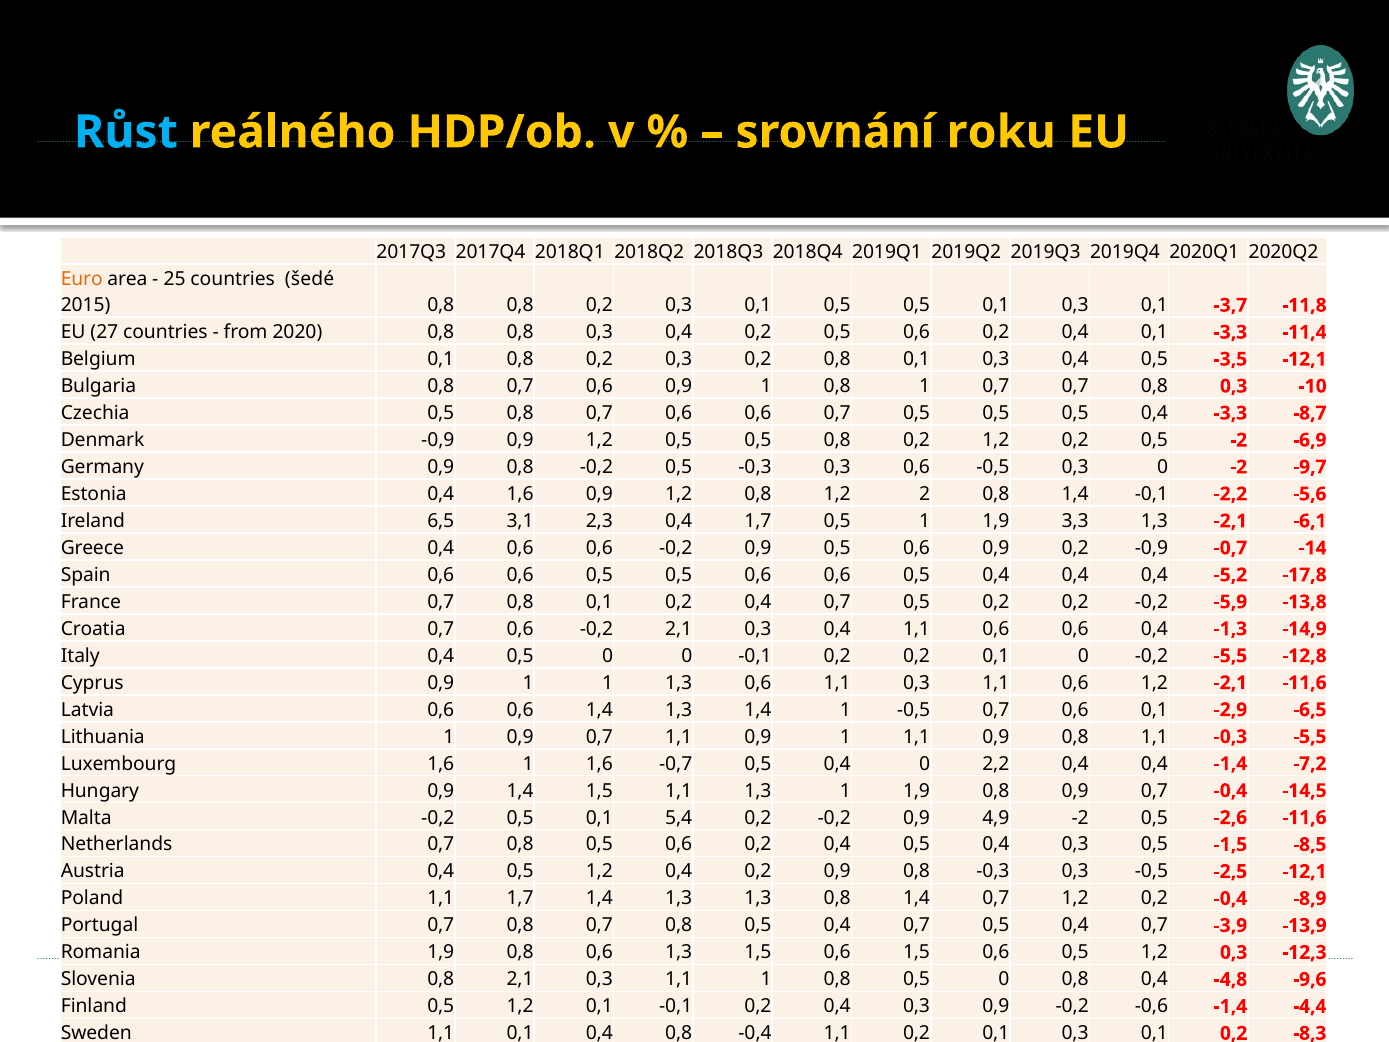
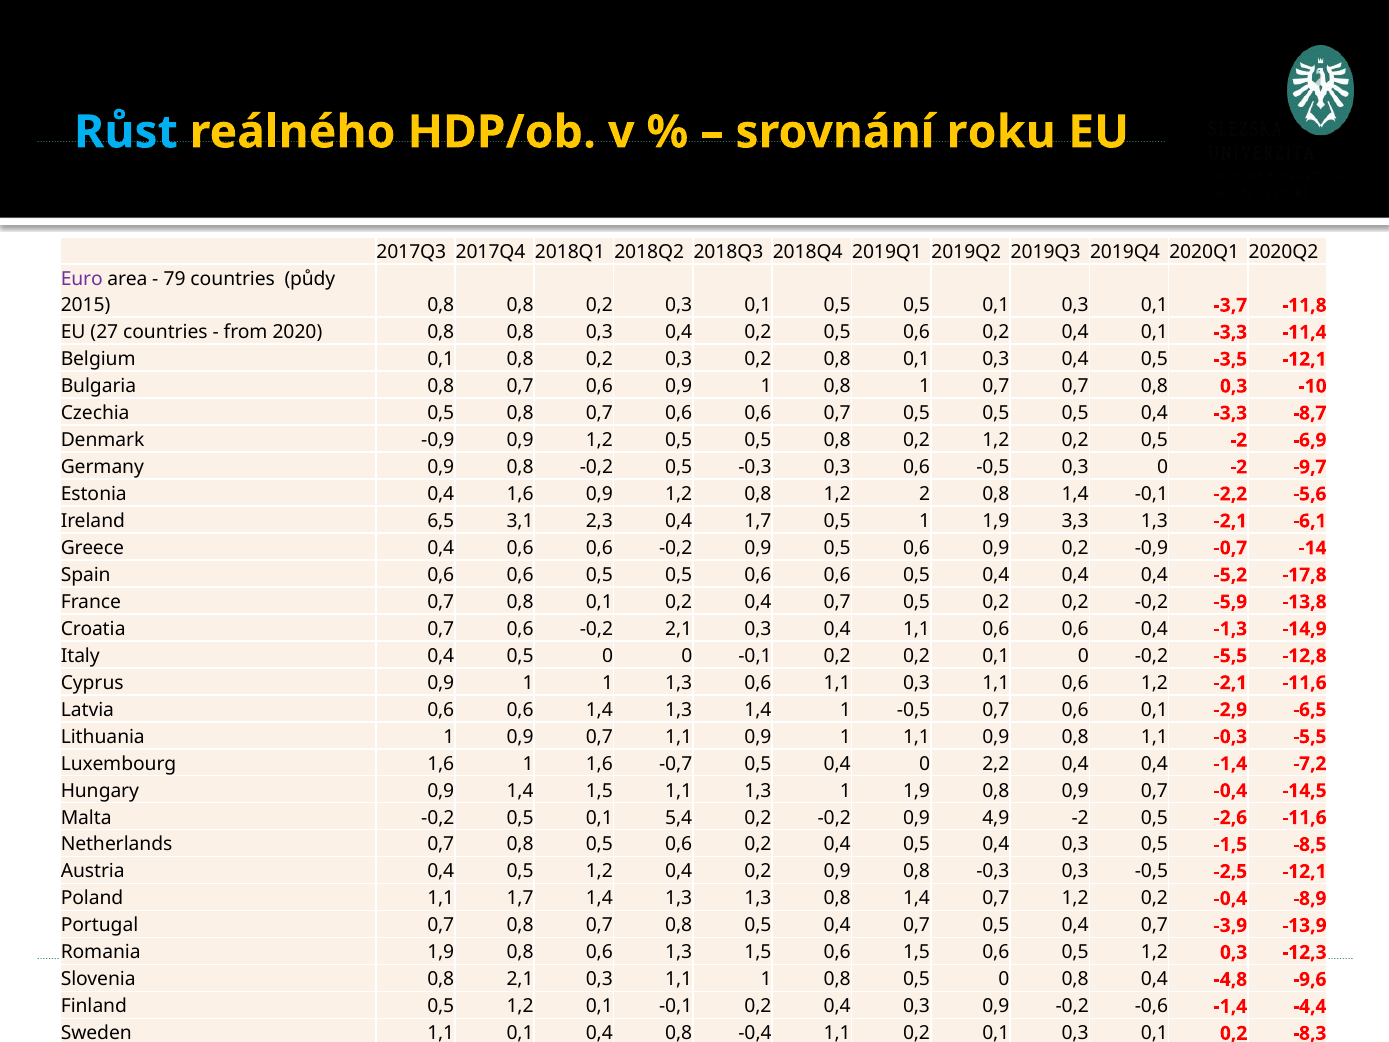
Euro colour: orange -> purple (82, 279)
25: 25 -> 79 (175, 279)
šedé: šedé -> půdy (310, 279)
